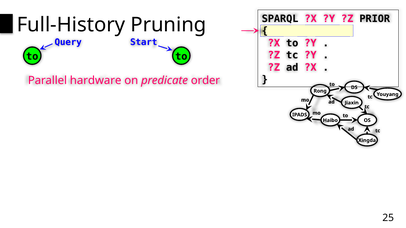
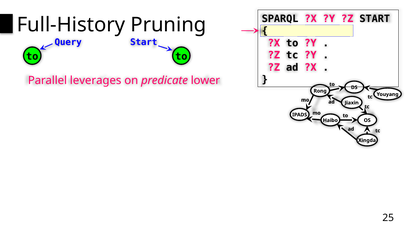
?Z PRIOR: PRIOR -> START (375, 19)
hardware: hardware -> leverages (96, 81)
order: order -> lower (205, 81)
